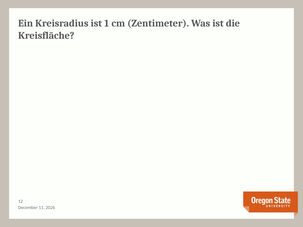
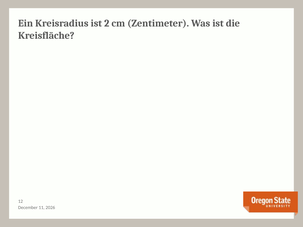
1: 1 -> 2 (107, 23)
